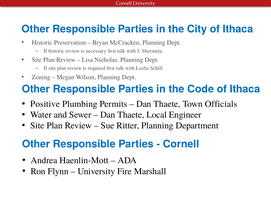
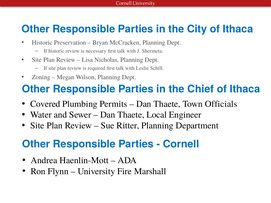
Code: Code -> Chief (201, 89)
Positive: Positive -> Covered (45, 104)
